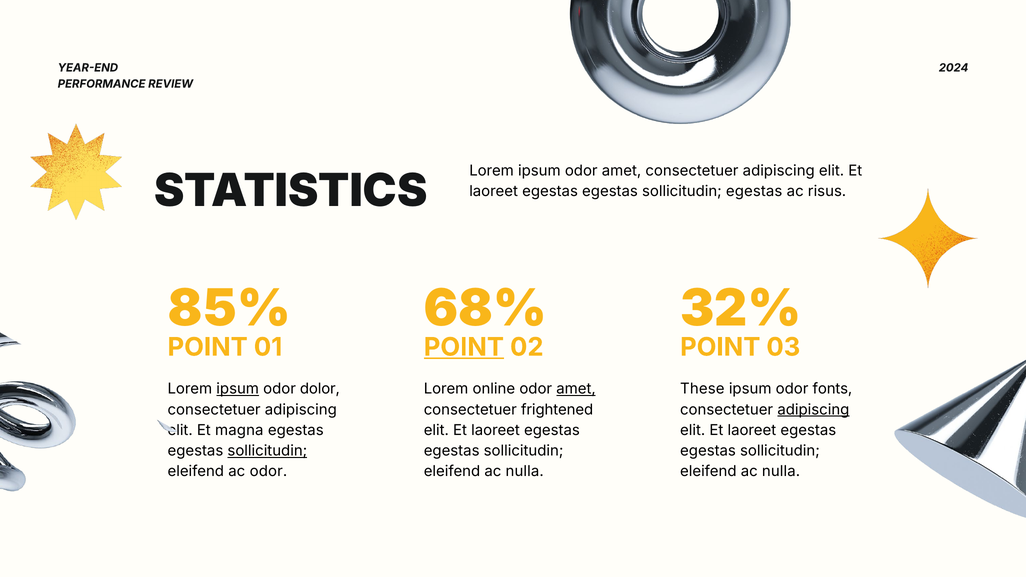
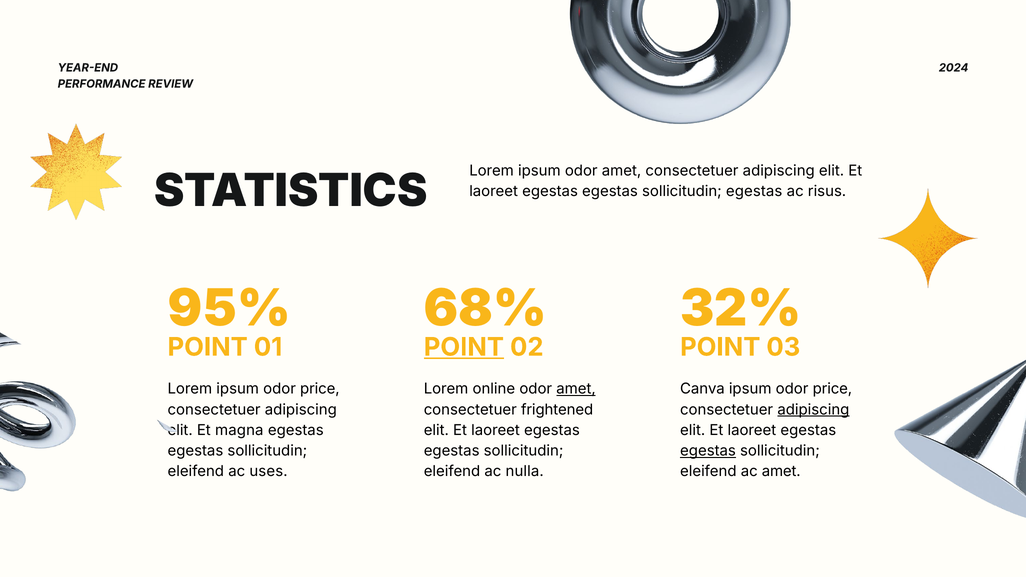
85%: 85% -> 95% (229, 309)
ipsum underline: present -> none (238, 389)
dolor: dolor -> price (320, 389)
These: These -> Canva (702, 389)
fonts: fonts -> price (832, 389)
sollicitudin underline: present -> none (267, 451)
egestas underline: none -> present (708, 451)
ac odor: odor -> uses (268, 472)
nulla: nulla -> amet (781, 472)
